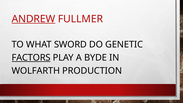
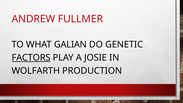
ANDREW underline: present -> none (33, 19)
SWORD: SWORD -> GALIAN (70, 44)
BYDE: BYDE -> JOSIE (96, 58)
